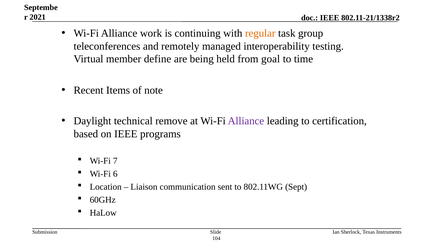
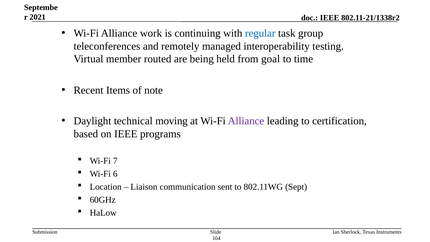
regular colour: orange -> blue (260, 33)
define: define -> routed (158, 59)
remove: remove -> moving (171, 121)
